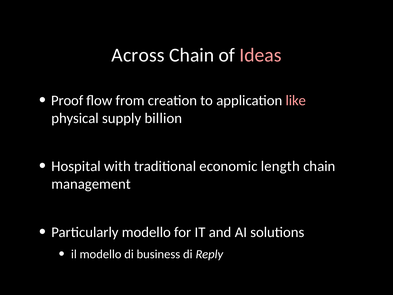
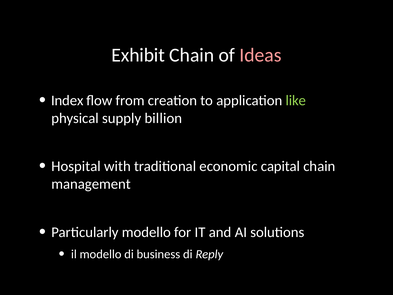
Across: Across -> Exhibit (138, 55)
Proof: Proof -> Index (67, 100)
like colour: pink -> light green (296, 100)
length: length -> capital (280, 166)
